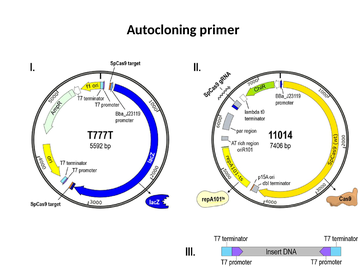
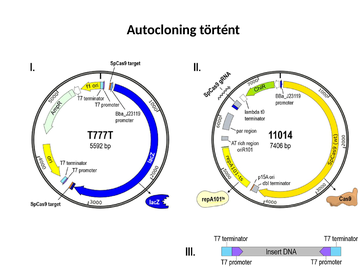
primer: primer -> történt (220, 30)
